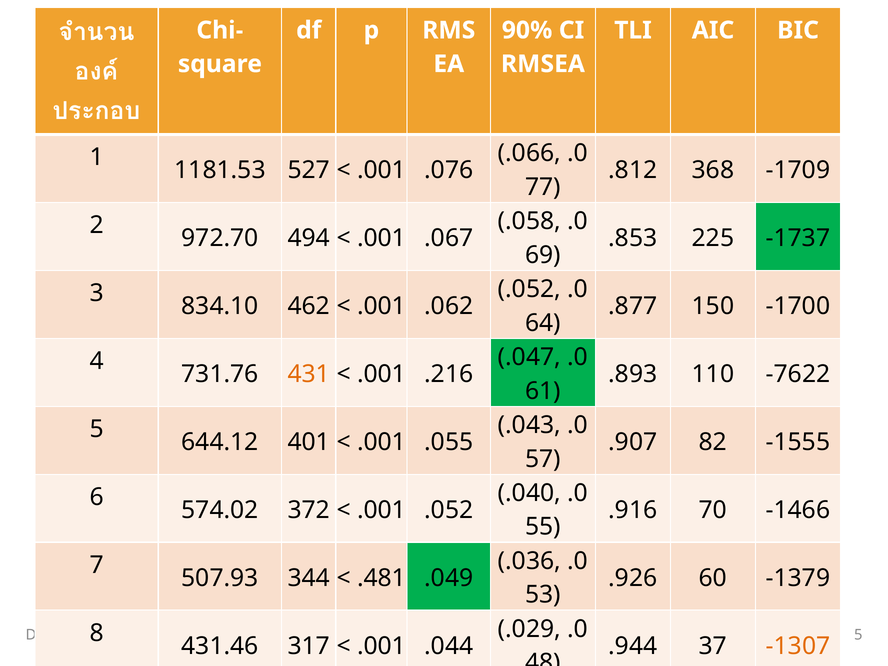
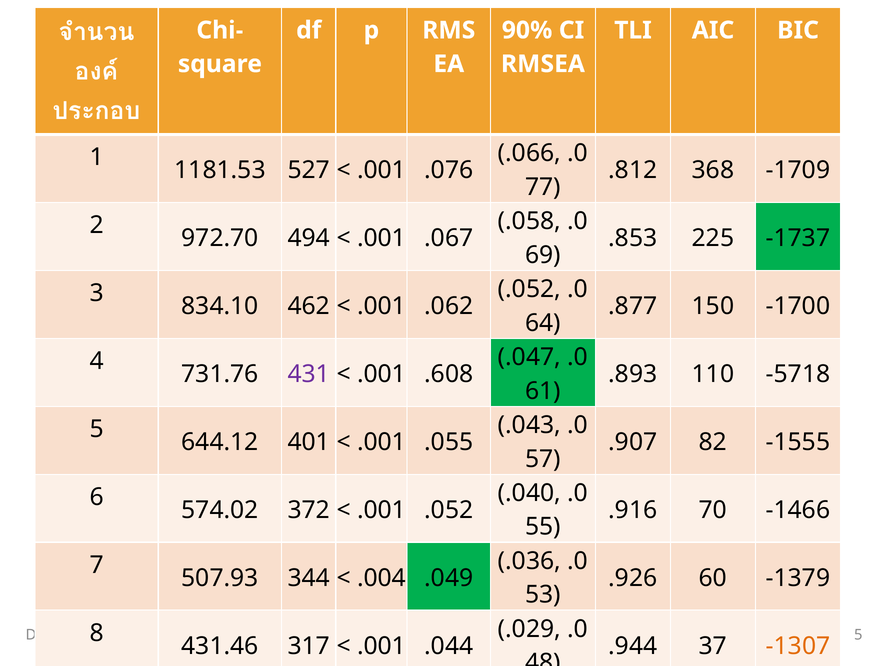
431 colour: orange -> purple (309, 374)
.216: .216 -> .608 (449, 374)
-7622: -7622 -> -5718 (798, 374)
.481: .481 -> .004 (382, 578)
